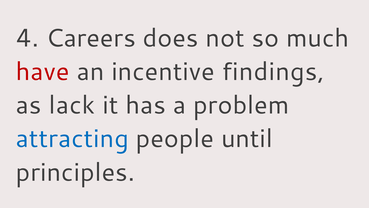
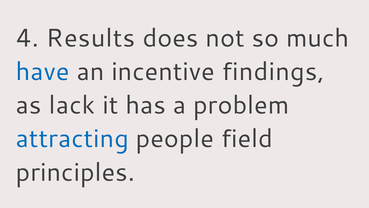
Careers: Careers -> Results (91, 38)
have colour: red -> blue (43, 72)
until: until -> field (247, 139)
